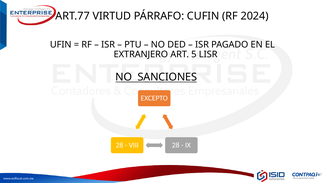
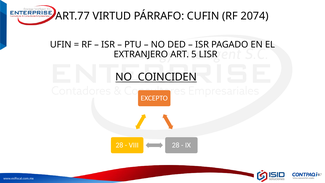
2024: 2024 -> 2074 (255, 16)
SANCIONES: SANCIONES -> COINCIDEN (167, 77)
